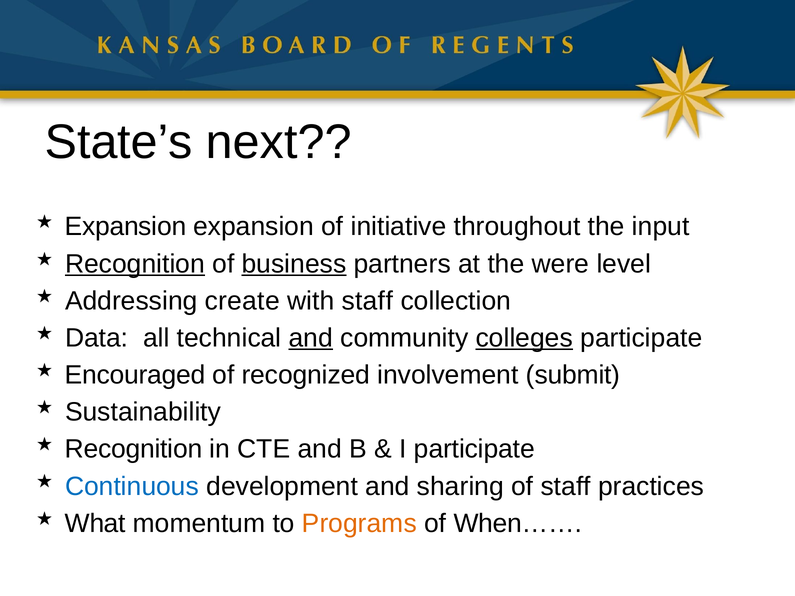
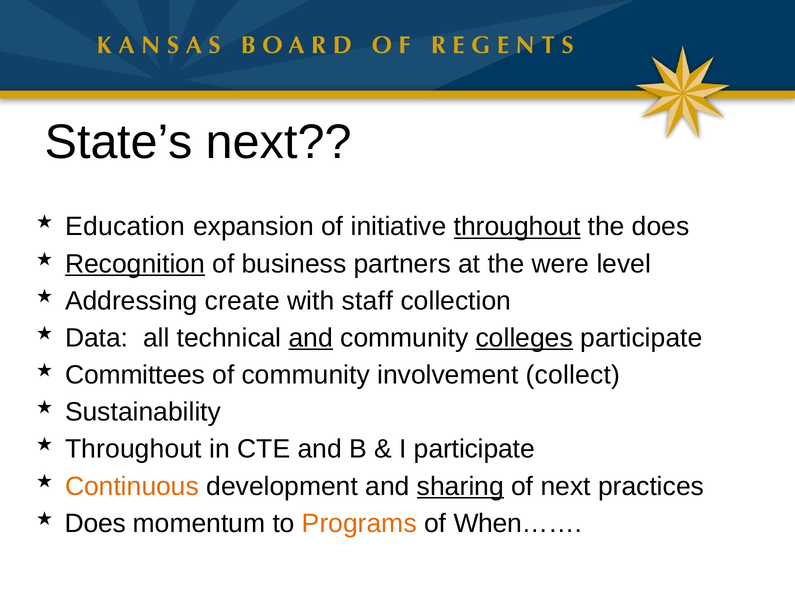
Expansion: Expansion -> Education (125, 227)
throughout underline: none -> present (517, 227)
the input: input -> does (661, 227)
business underline: present -> none (294, 264)
Encouraged: Encouraged -> Committees (135, 375)
of recognized: recognized -> community (306, 375)
submit: submit -> collect (573, 375)
Recognition: Recognition -> Throughout (133, 449)
Continuous colour: blue -> orange (132, 486)
sharing underline: none -> present (460, 486)
of staff: staff -> next (566, 486)
What: What -> Does (95, 524)
